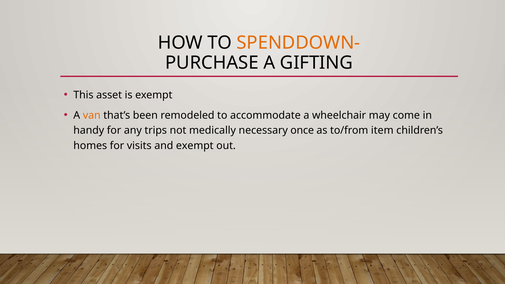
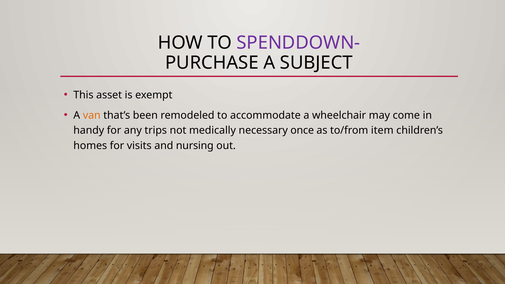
SPENDDOWN- colour: orange -> purple (298, 43)
GIFTING: GIFTING -> SUBJECT (316, 63)
and exempt: exempt -> nursing (195, 146)
